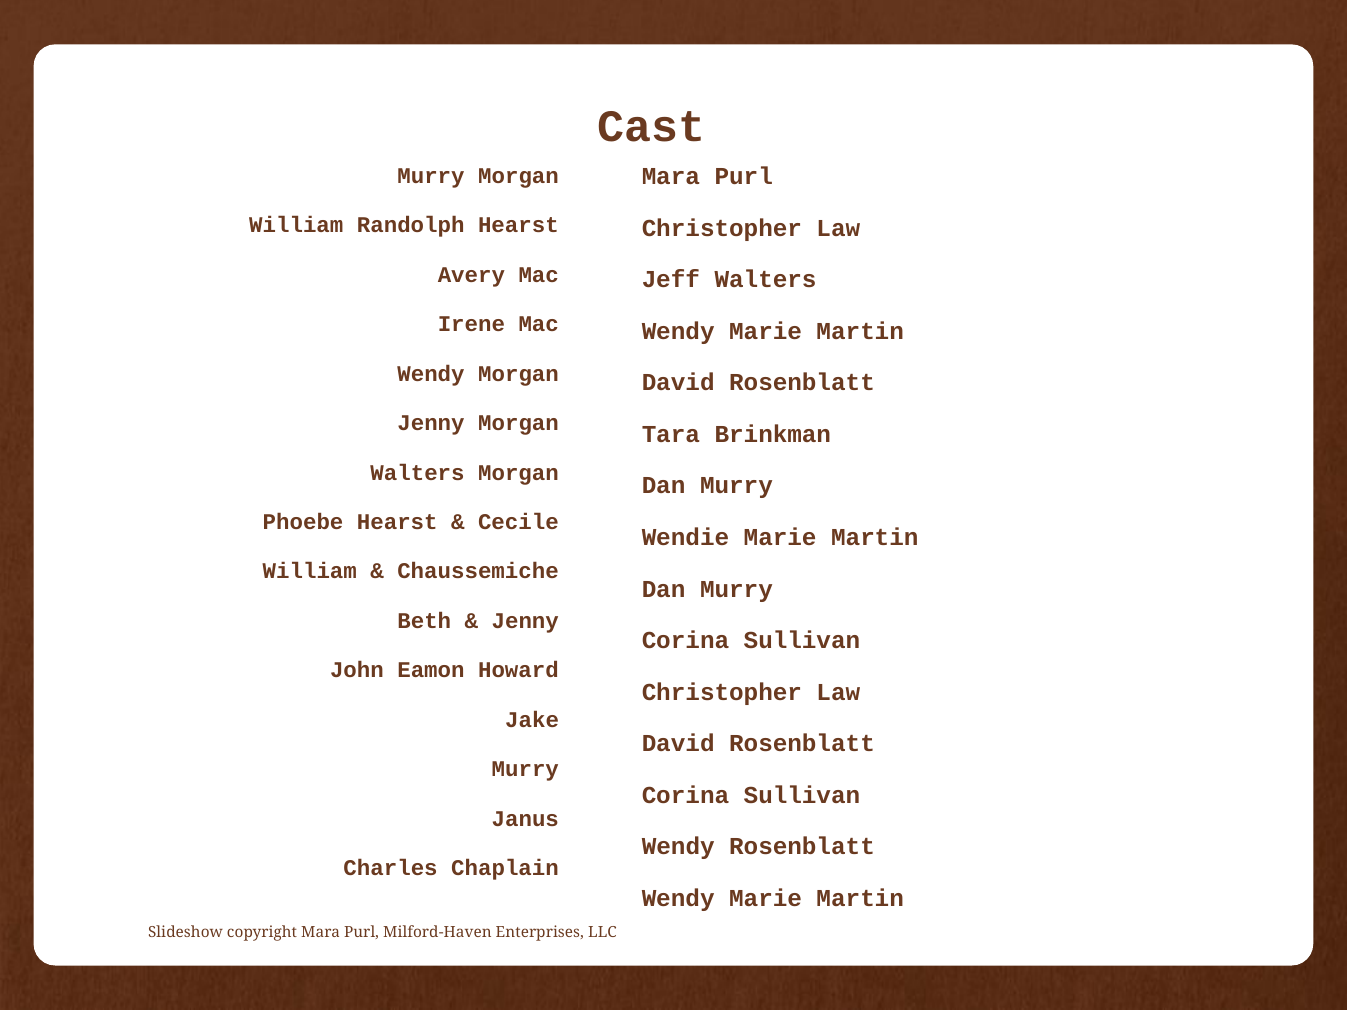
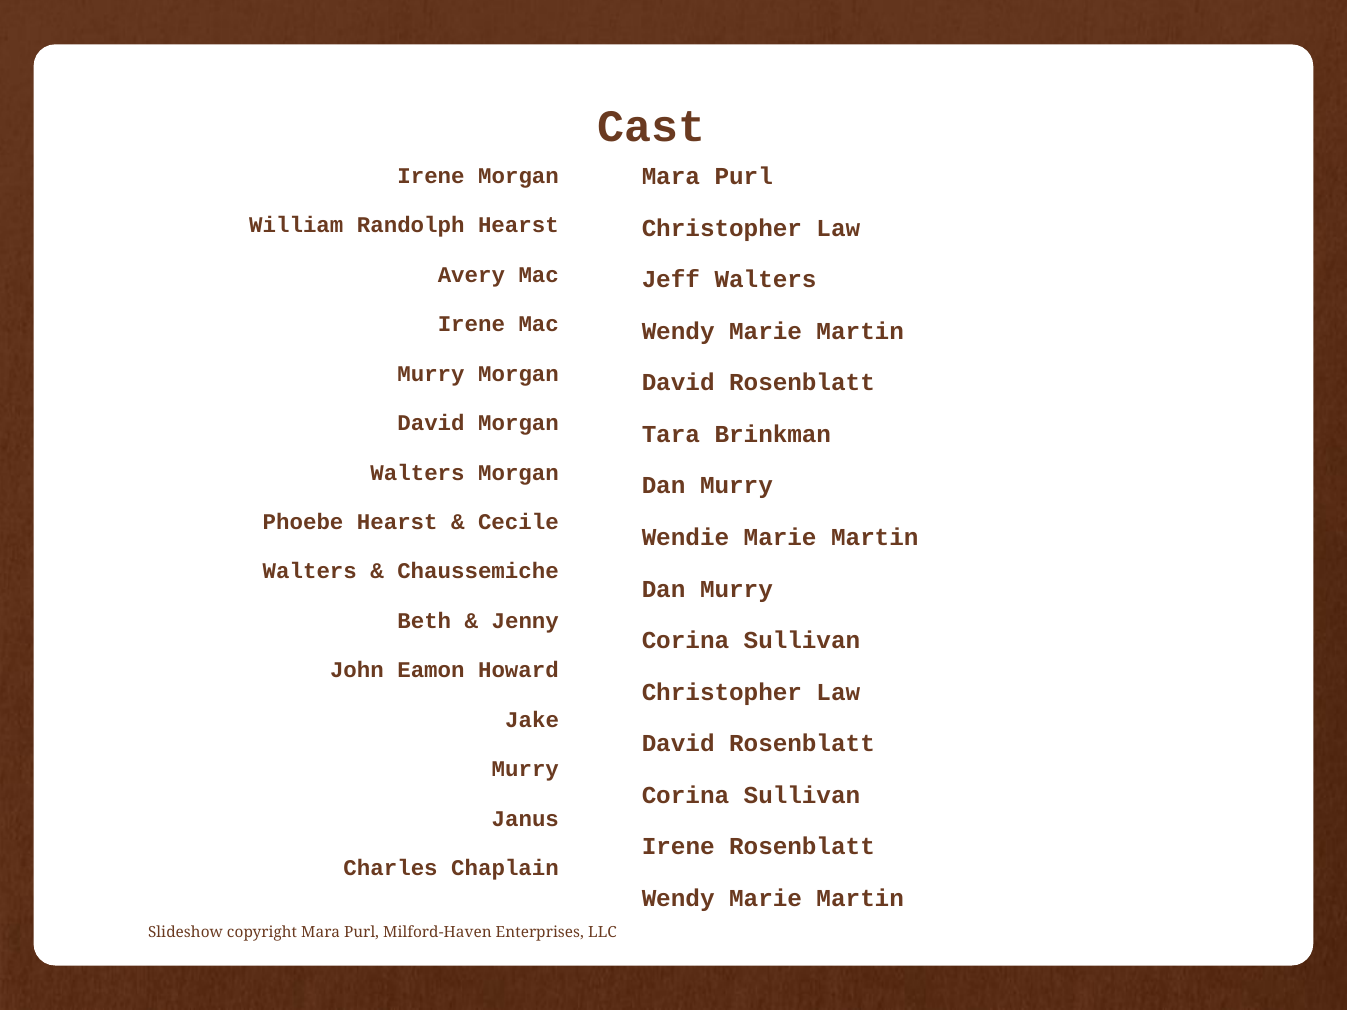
Murry: Murry -> Irene (431, 176)
Wendy: Wendy -> Murry (431, 374)
Jenny: Jenny -> David (431, 423)
William: William -> Walters (310, 572)
Wendy: Wendy -> Irene (678, 847)
